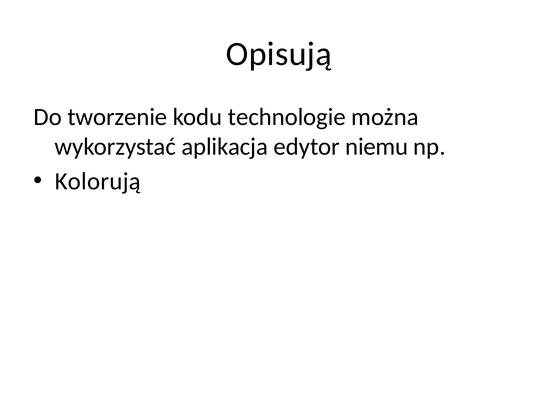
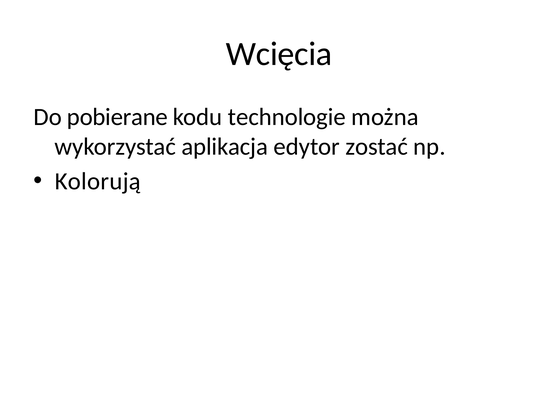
Opisują: Opisują -> Wcięcia (279, 54)
tworzenie: tworzenie -> pobierane (117, 117)
niemu: niemu -> zostać (377, 147)
